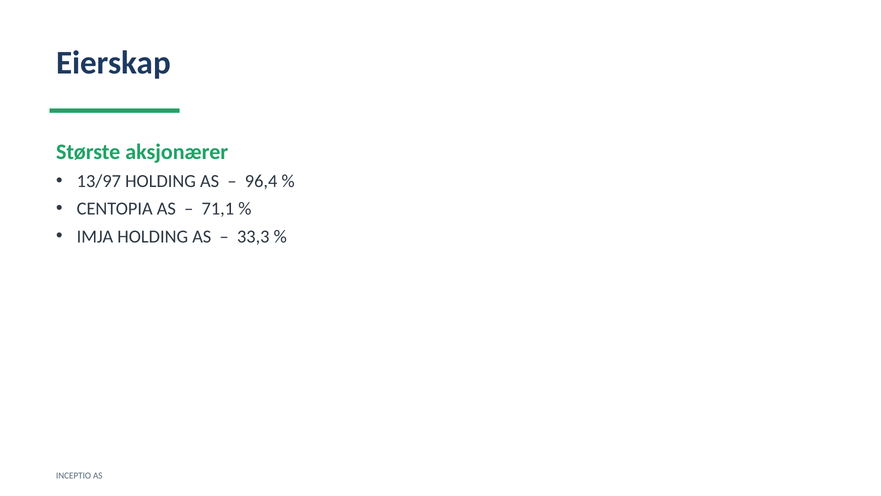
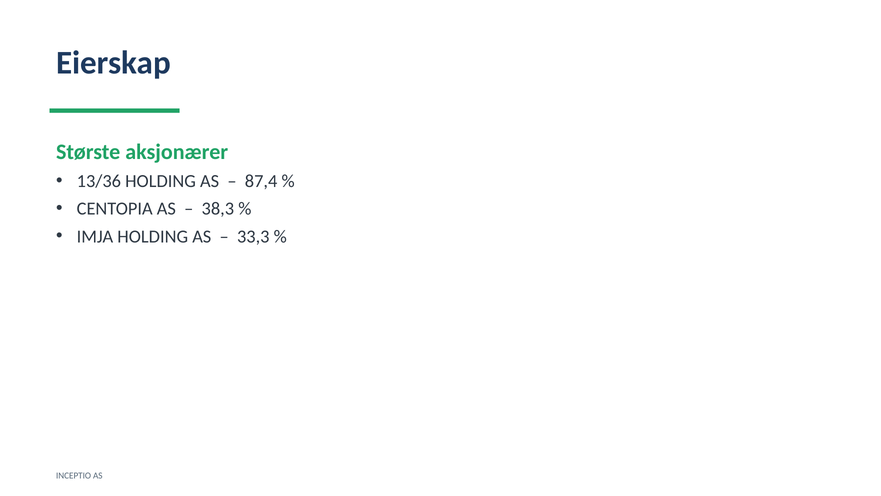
13/97: 13/97 -> 13/36 (99, 181)
96,4: 96,4 -> 87,4 (261, 181)
71,1: 71,1 -> 38,3 (218, 209)
